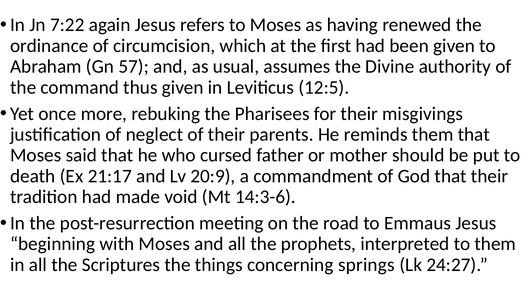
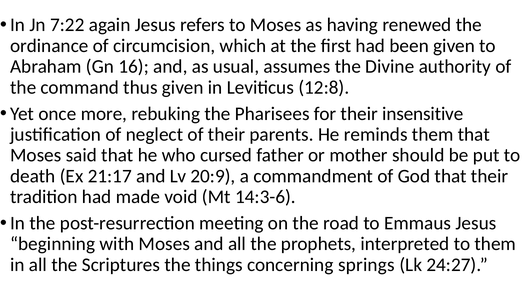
57: 57 -> 16 (134, 67)
12:5: 12:5 -> 12:8 (324, 87)
misgivings: misgivings -> insensitive (423, 114)
